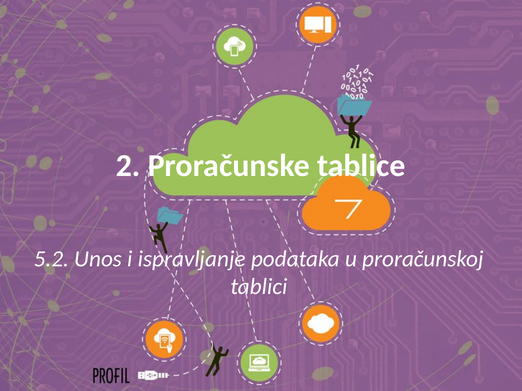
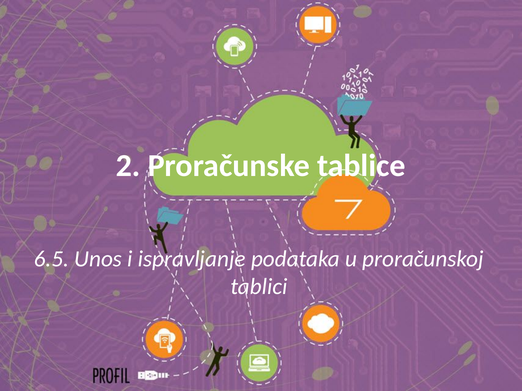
5.2: 5.2 -> 6.5 (51, 259)
